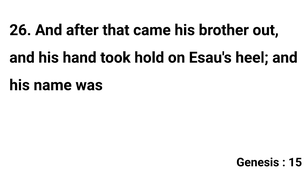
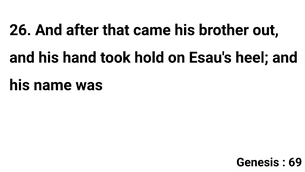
15: 15 -> 69 (295, 162)
